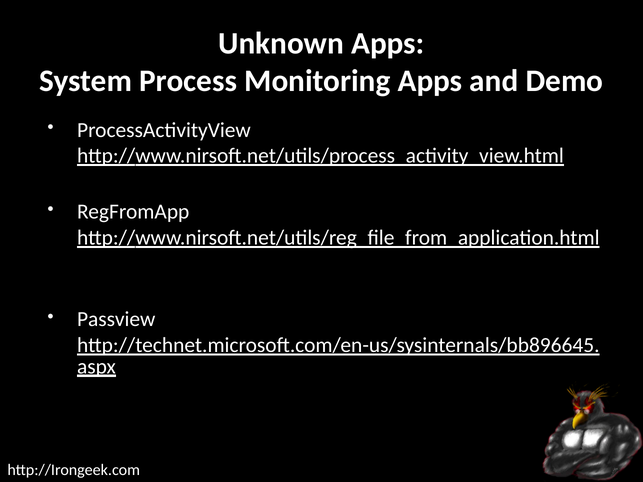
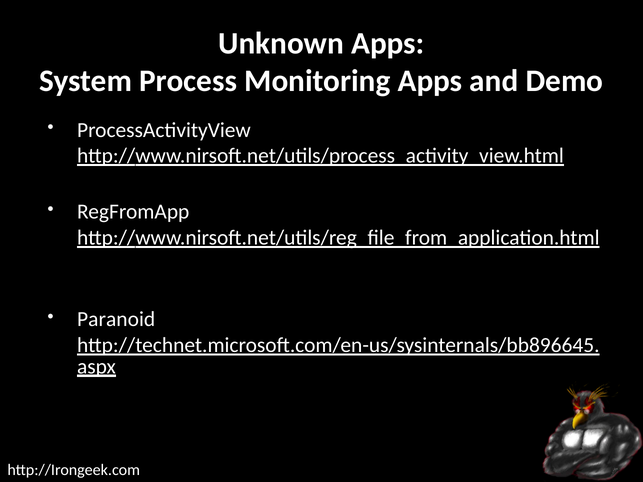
Passview: Passview -> Paranoid (116, 320)
